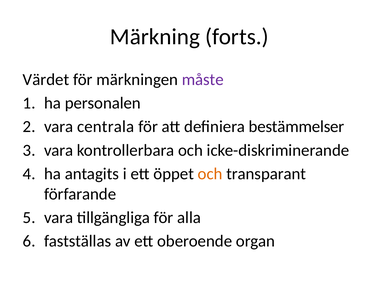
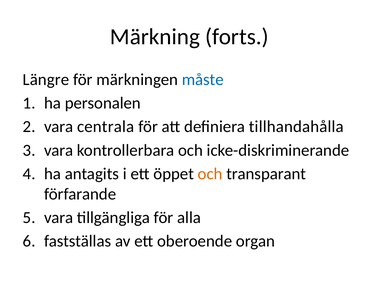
Värdet: Värdet -> Längre (46, 80)
måste colour: purple -> blue (203, 80)
bestämmelser: bestämmelser -> tillhandahålla (296, 127)
